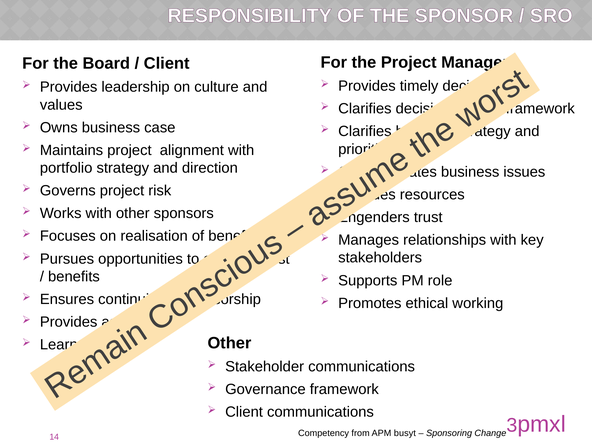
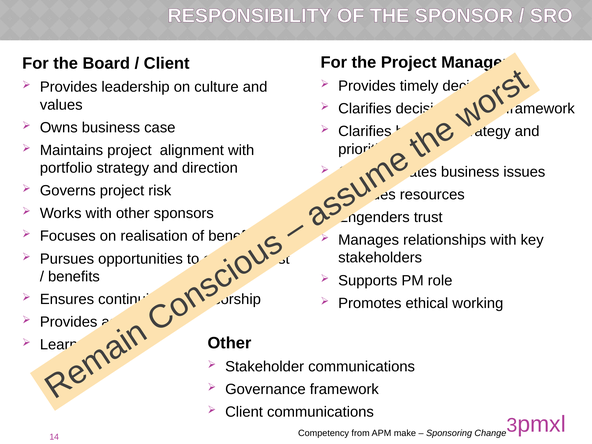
busyt: busyt -> make (405, 433)
